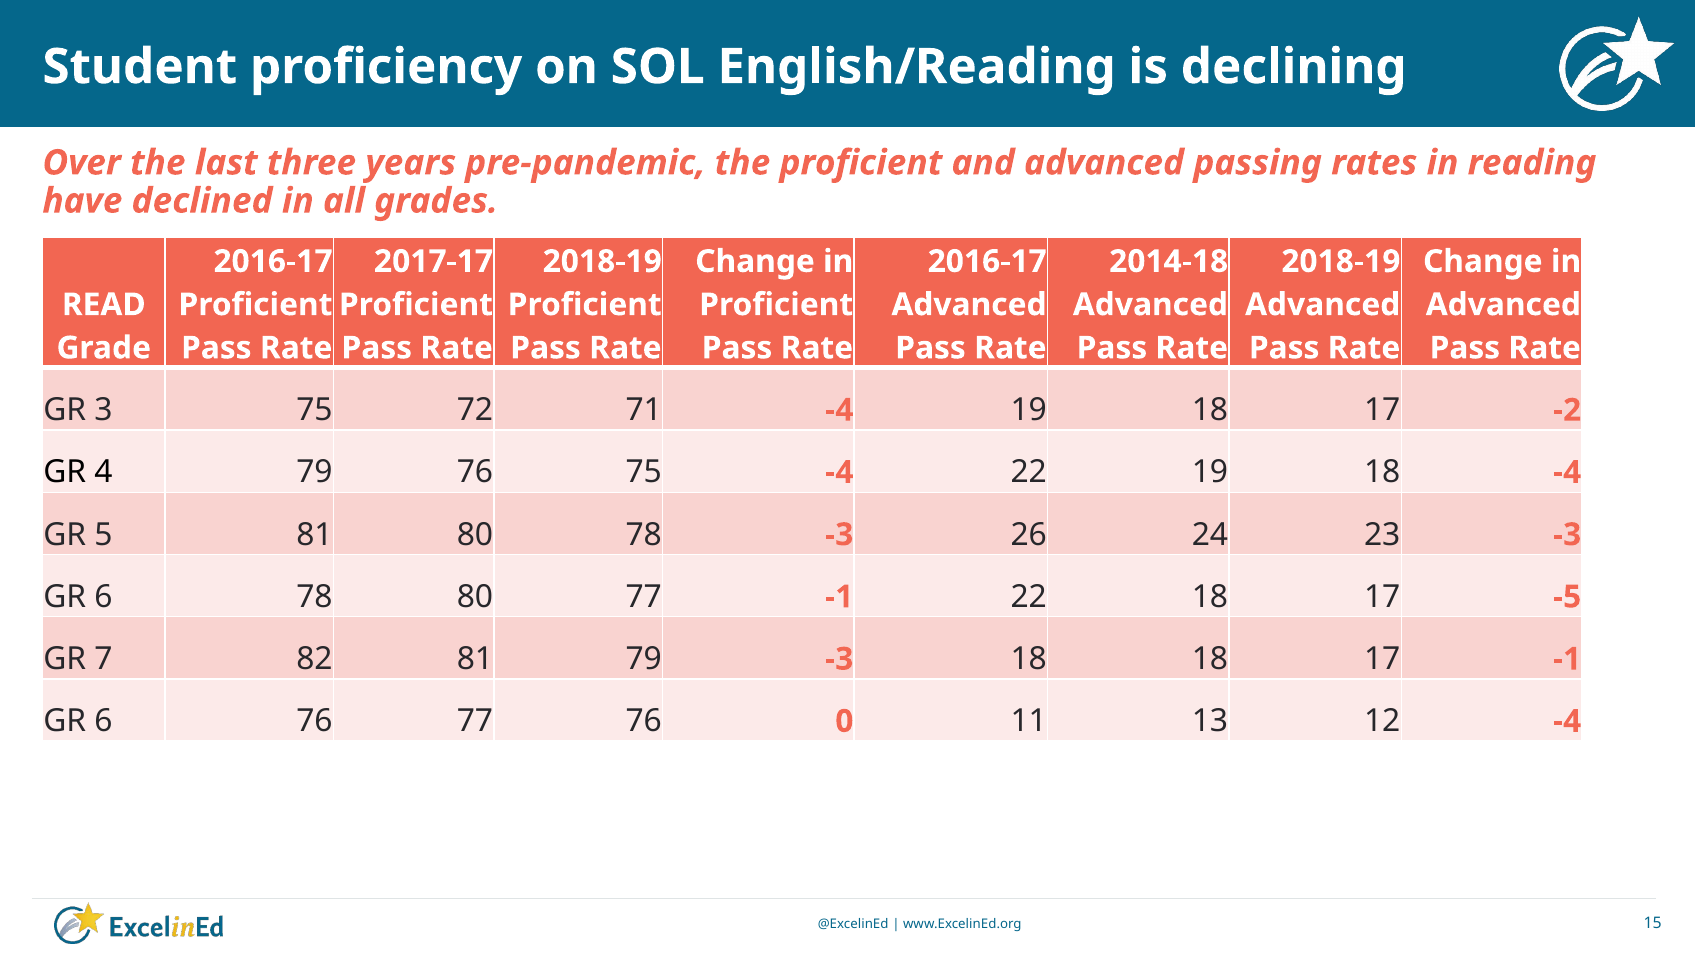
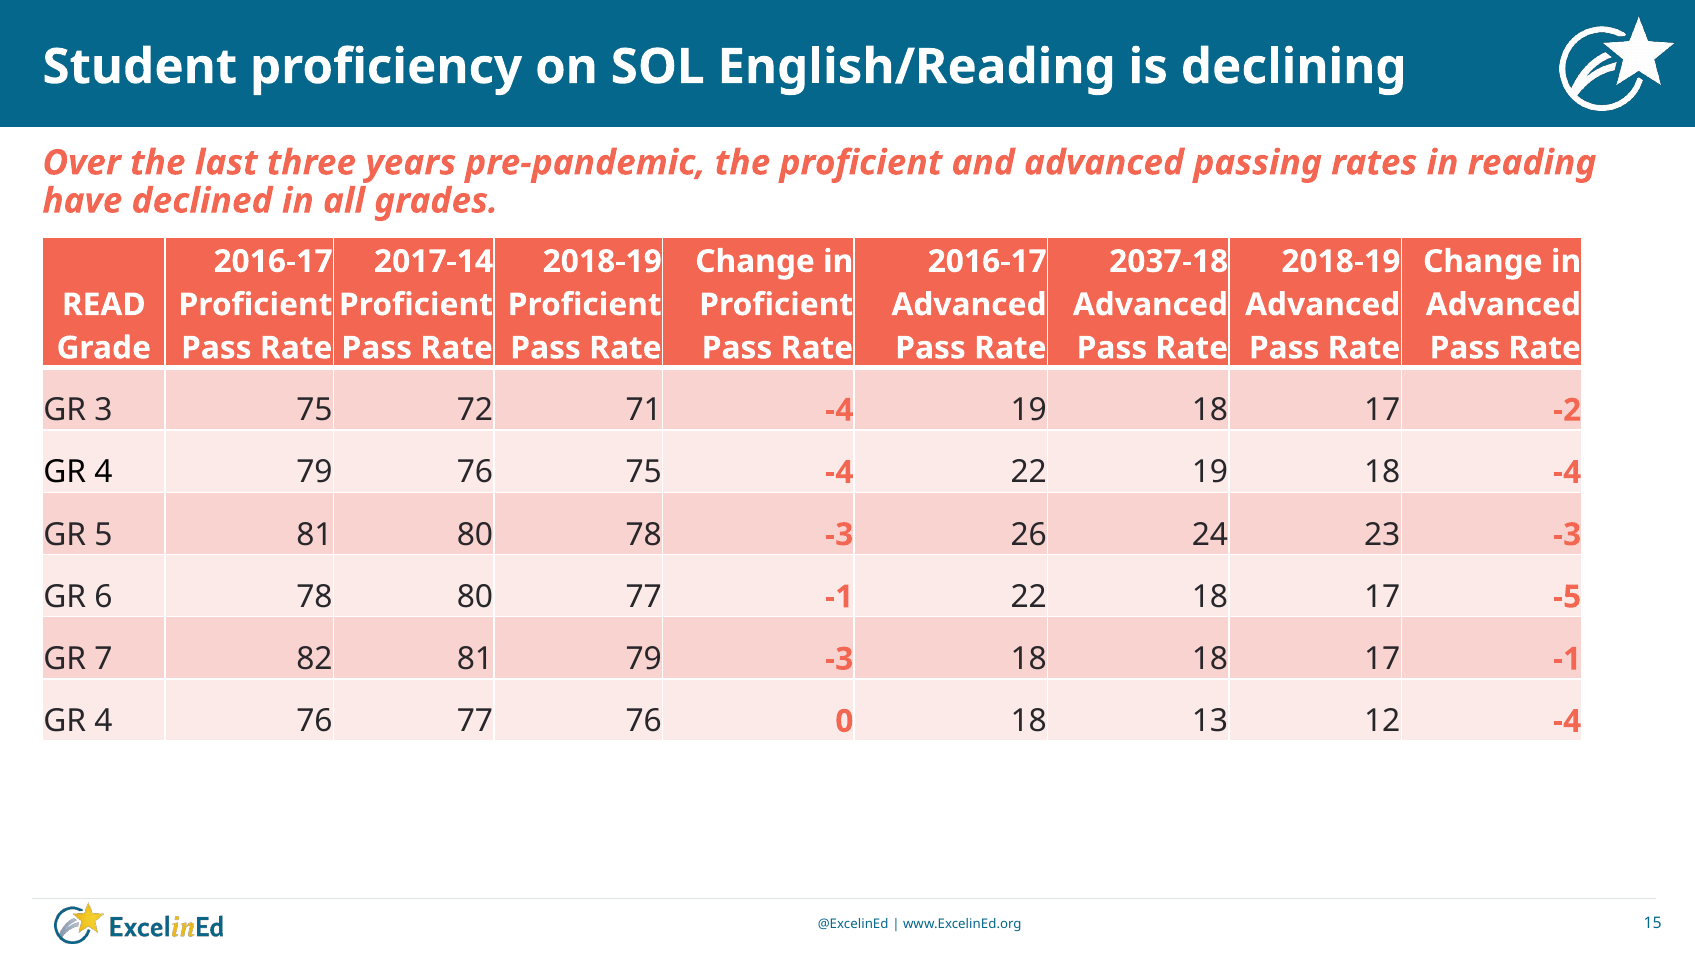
2017-17: 2017-17 -> 2017-14 (434, 262)
2014-18: 2014-18 -> 2037-18 (1169, 262)
6: 6 -> 4 (103, 722)
0 11: 11 -> 18 (1029, 722)
